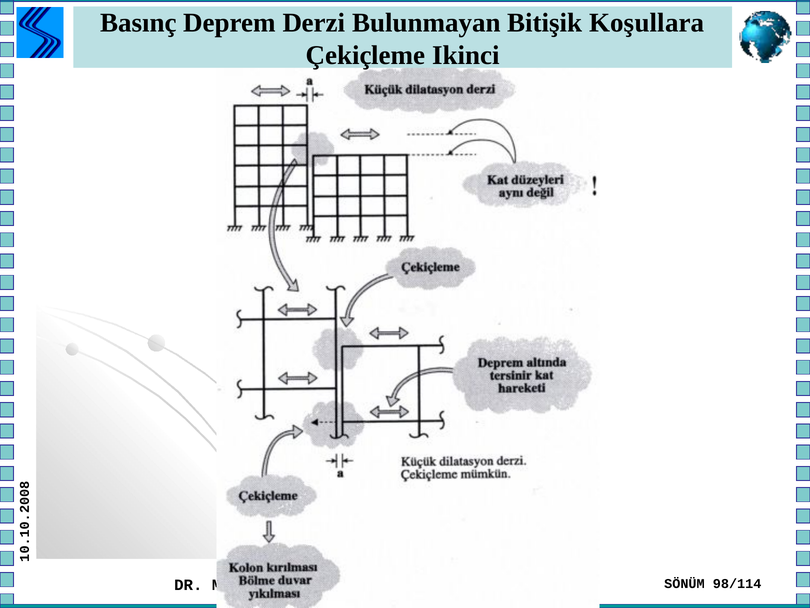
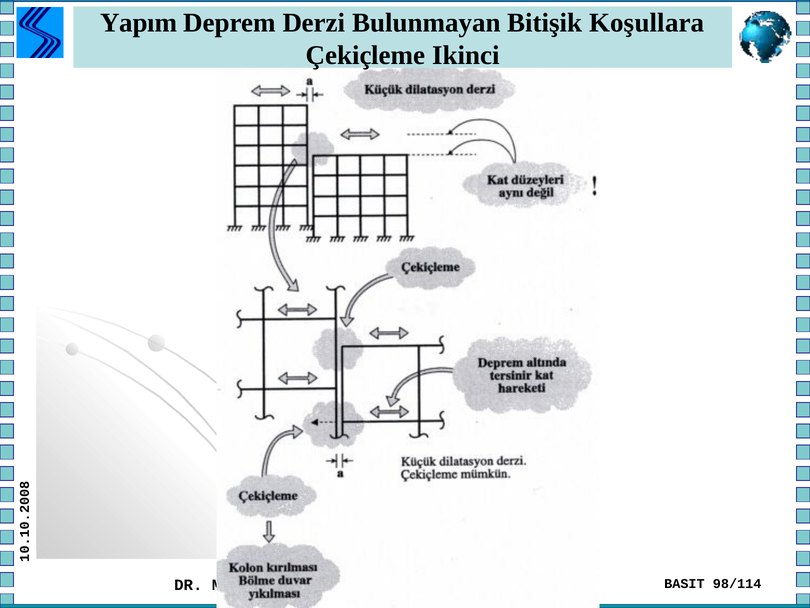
Basınç: Basınç -> Yapım (139, 23)
SÖNÜM: SÖNÜM -> BASIT (684, 583)
